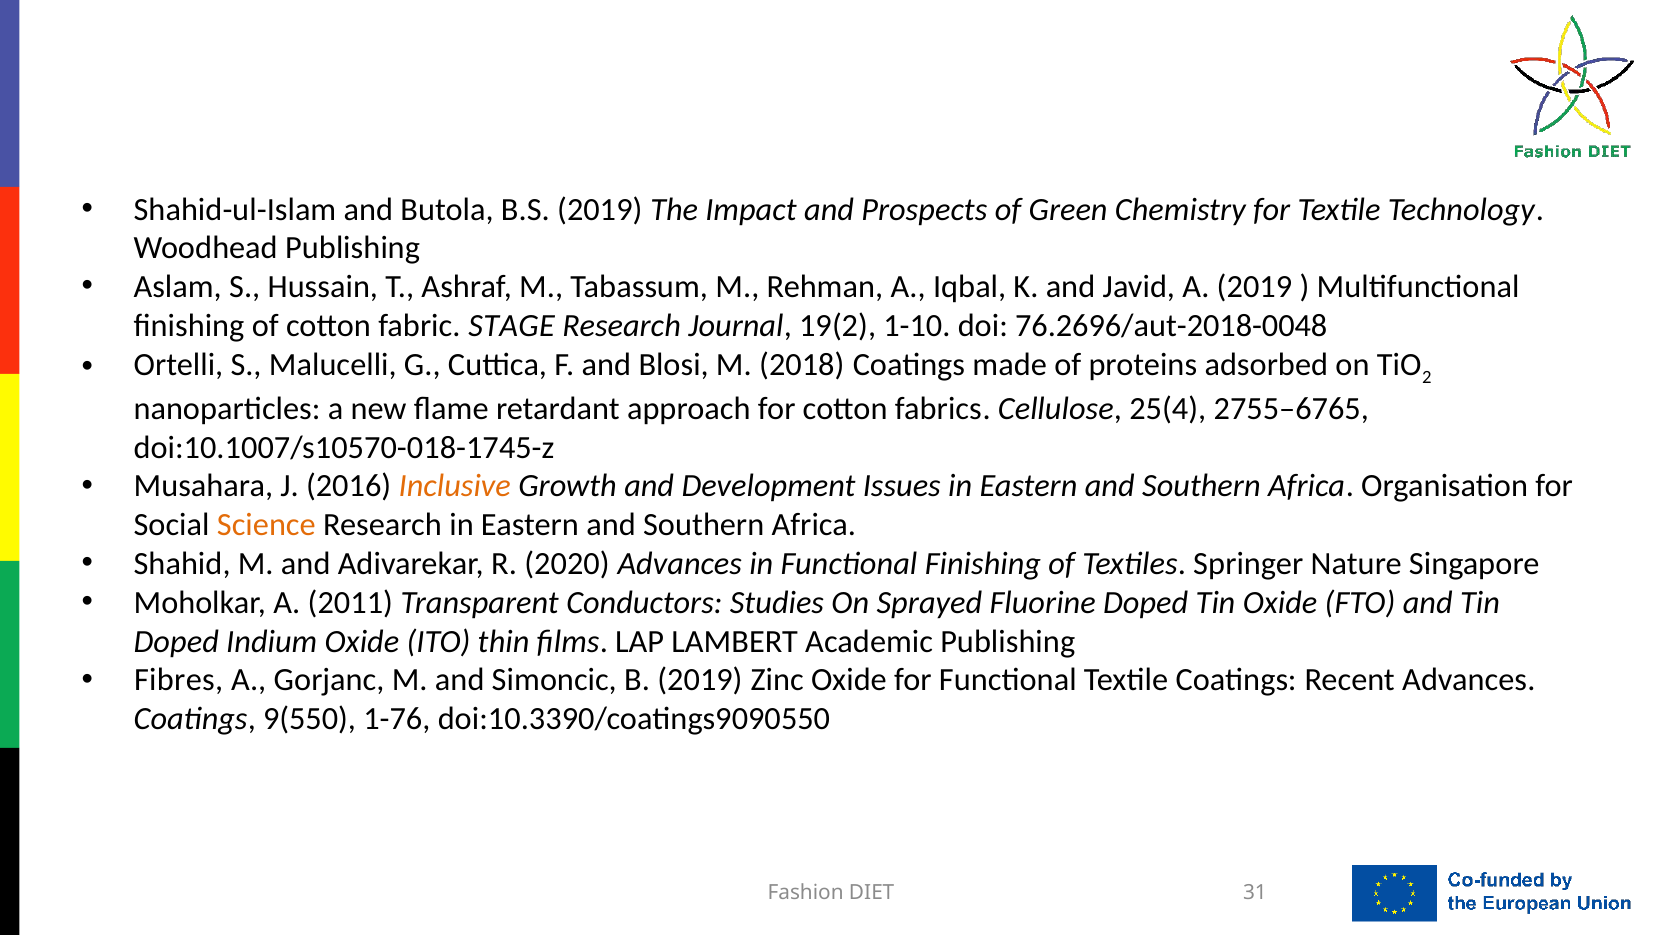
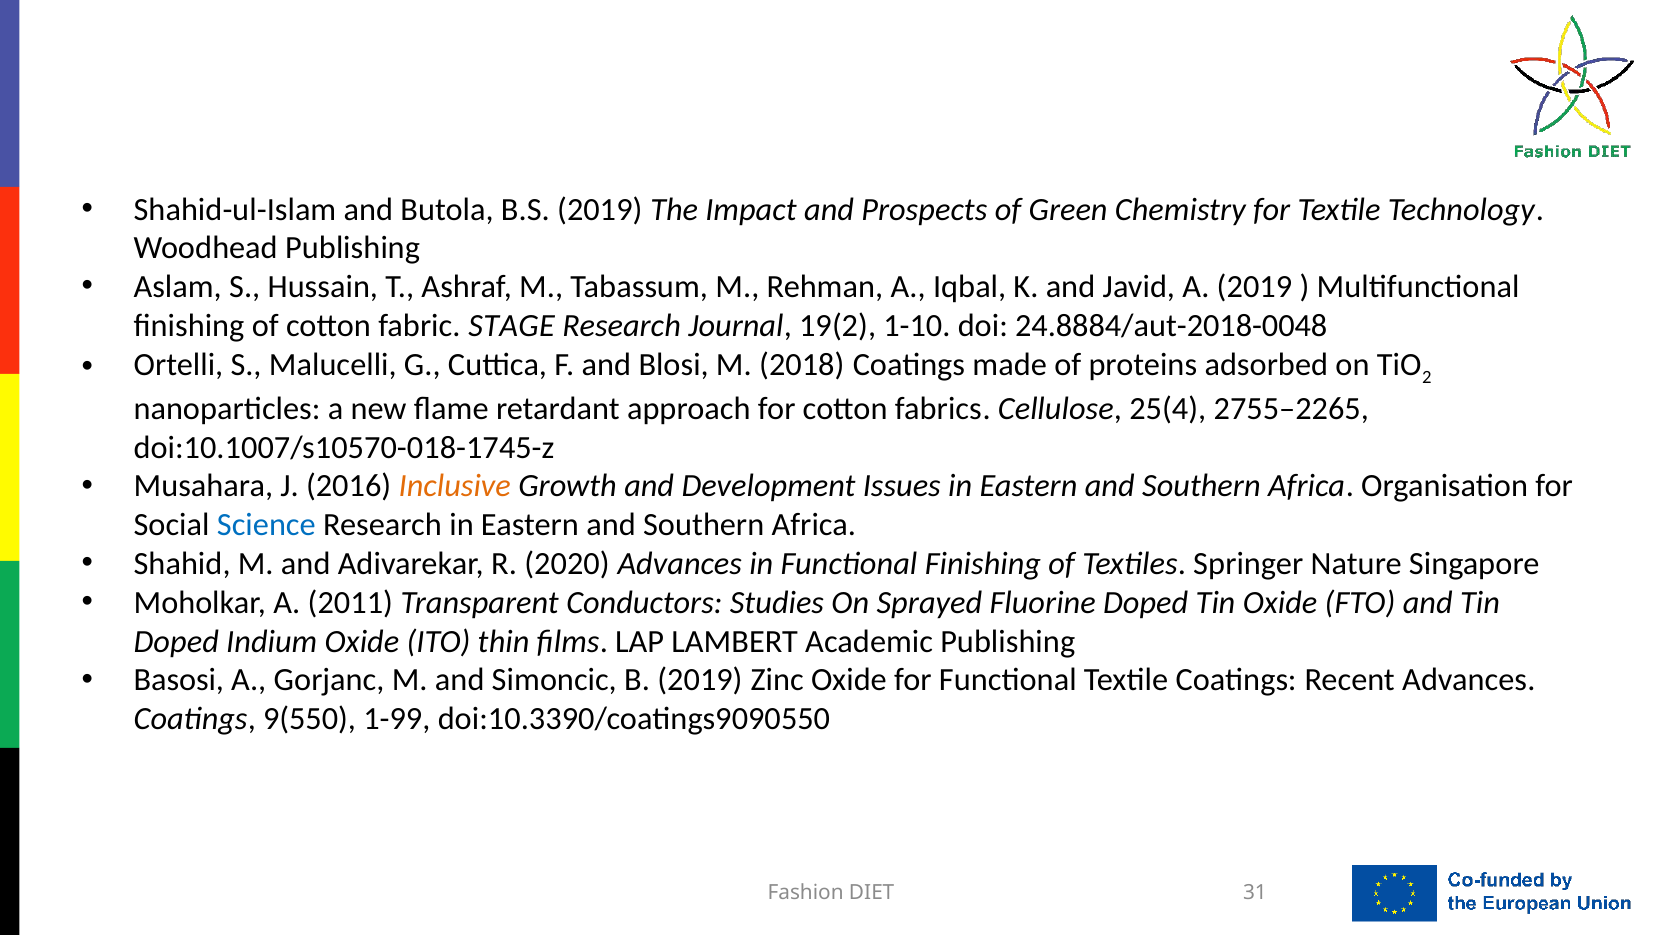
76.2696/aut-2018-0048: 76.2696/aut-2018-0048 -> 24.8884/aut-2018-0048 (1171, 326)
2755–6765: 2755–6765 -> 2755–2265 (1291, 409)
Science colour: orange -> blue (266, 525)
Fibres: Fibres -> Basosi (179, 680)
1-76: 1-76 -> 1-99 (397, 719)
